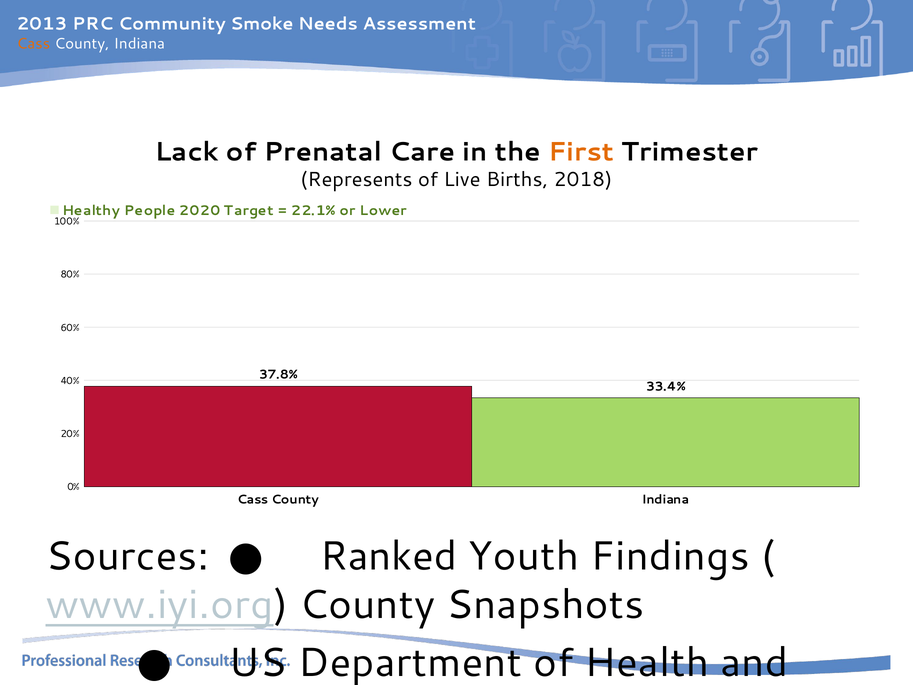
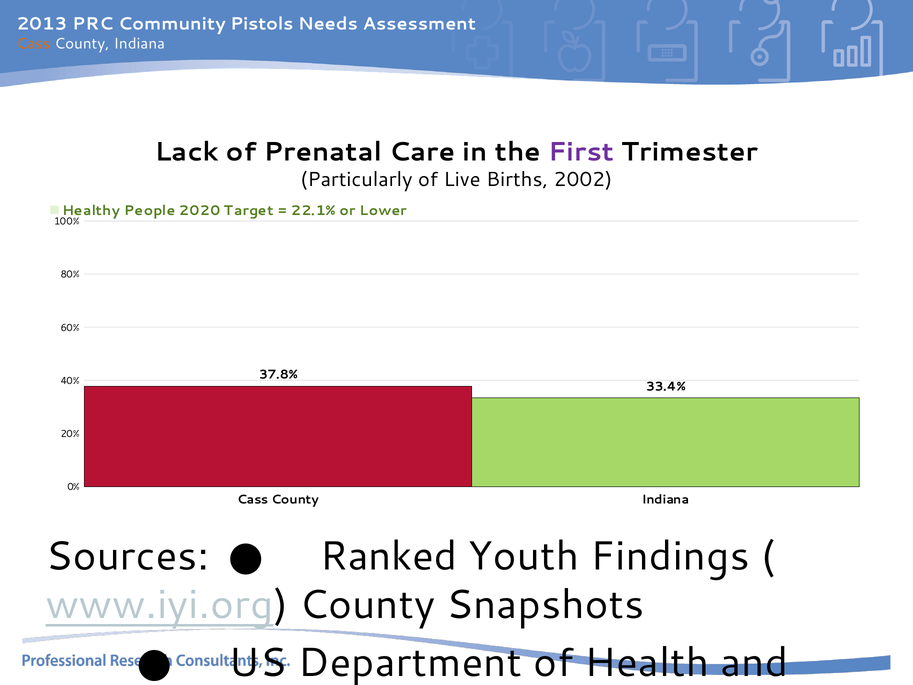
Smoke: Smoke -> Pistols (262, 24)
First colour: orange -> purple (581, 152)
Represents: Represents -> Particularly (356, 179)
2018: 2018 -> 2002 (583, 179)
